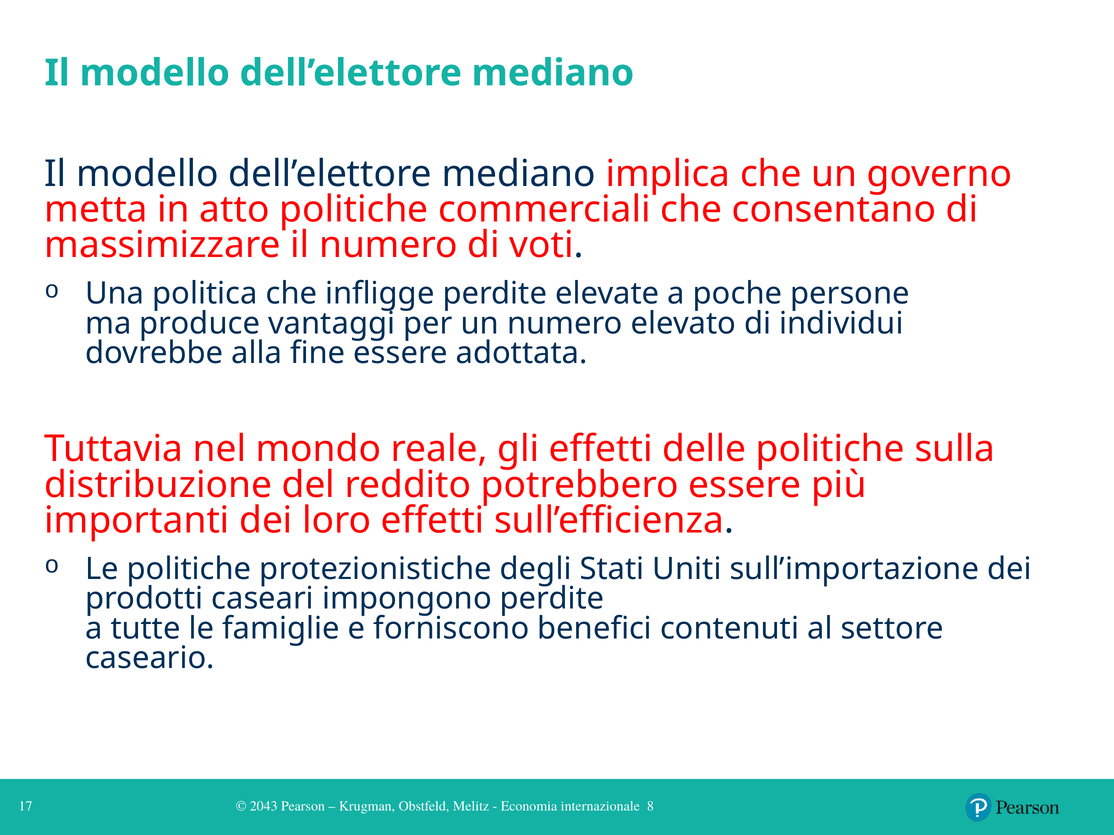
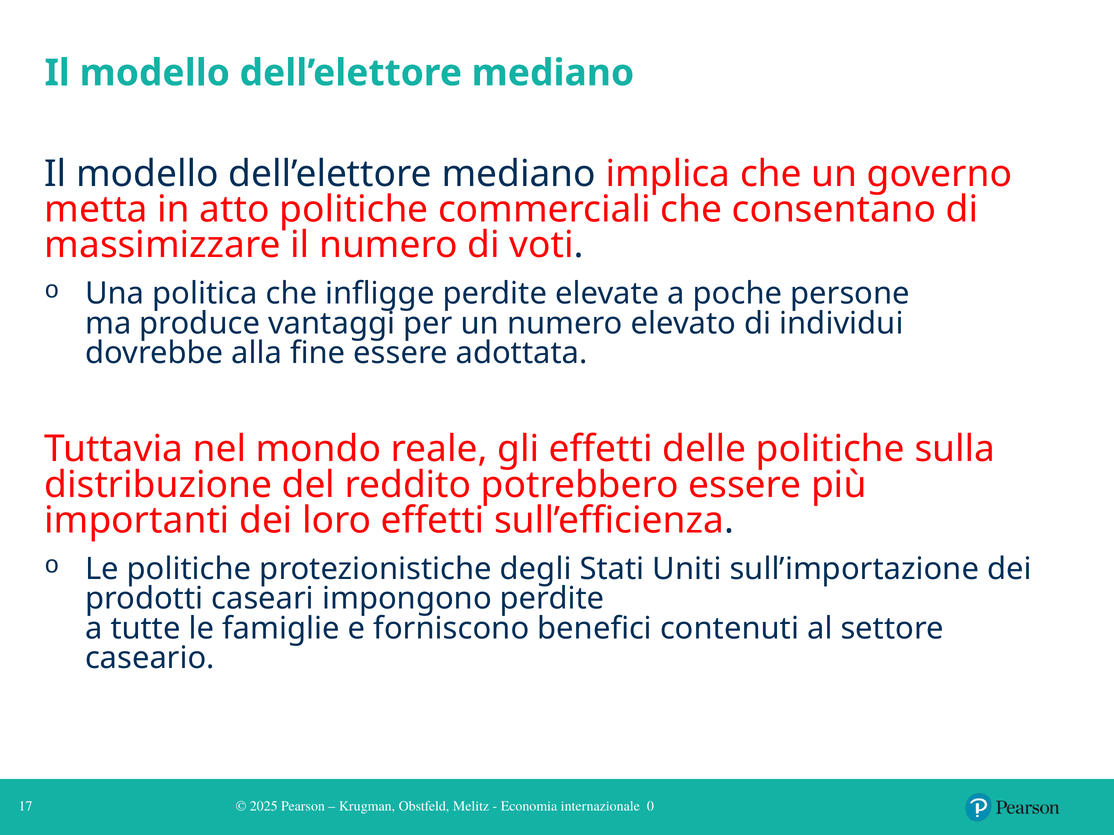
2043: 2043 -> 2025 (264, 807)
8: 8 -> 0 (650, 807)
